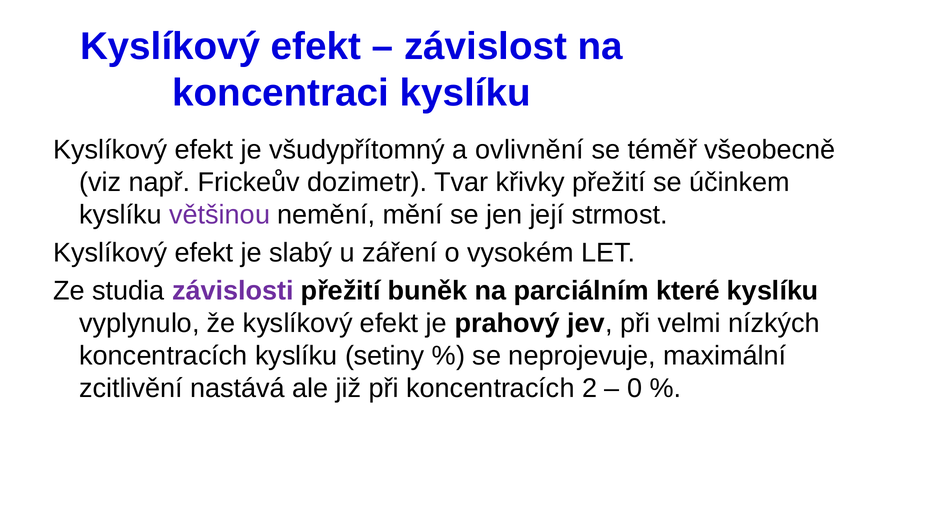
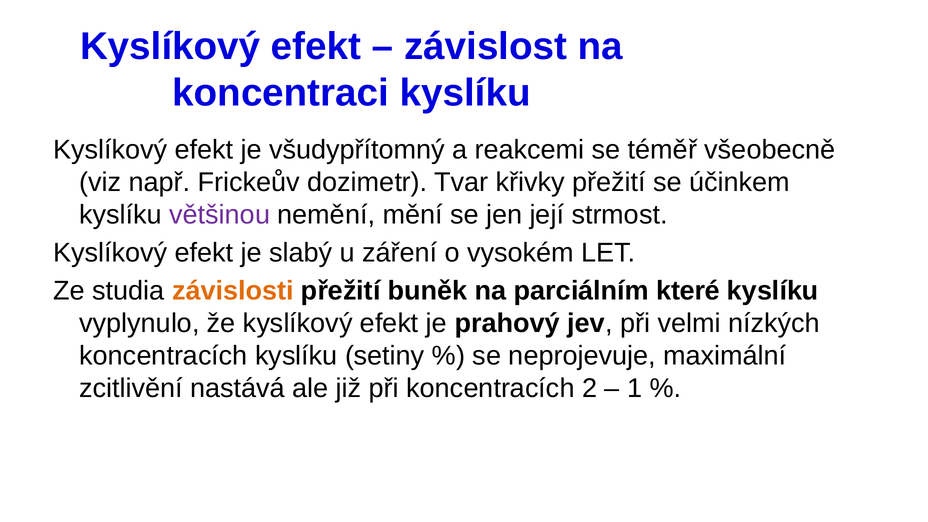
ovlivnění: ovlivnění -> reakcemi (530, 150)
závislosti colour: purple -> orange (233, 291)
0: 0 -> 1 (635, 388)
